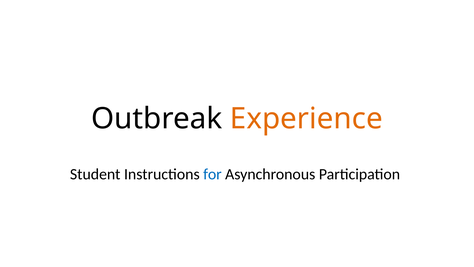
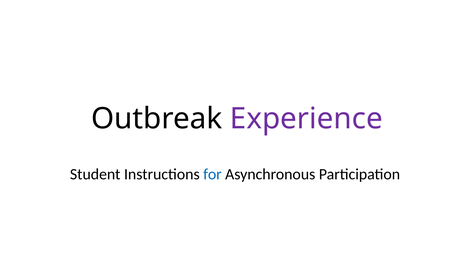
Experience colour: orange -> purple (306, 118)
